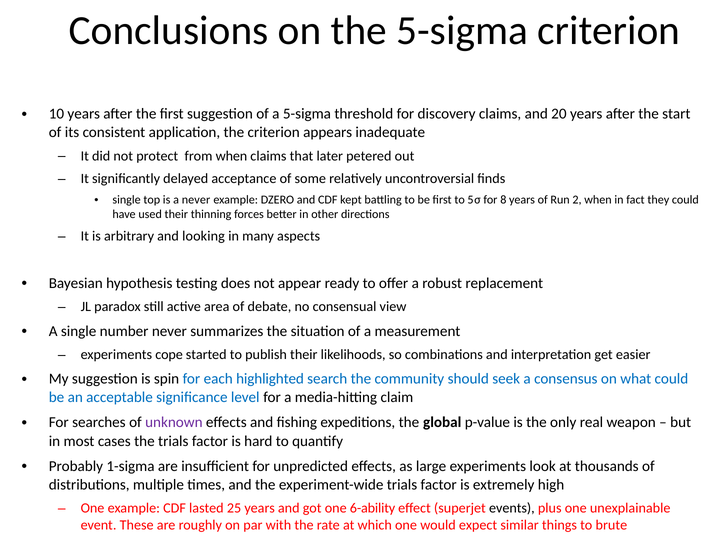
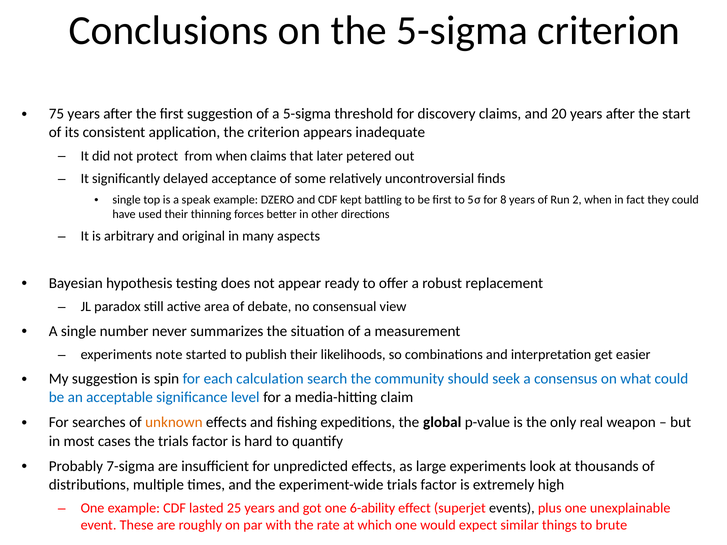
10: 10 -> 75 (56, 114)
a never: never -> speak (196, 200)
looking: looking -> original (204, 236)
cope: cope -> note (169, 355)
highlighted: highlighted -> calculation (270, 379)
unknown colour: purple -> orange (174, 423)
1-sigma: 1-sigma -> 7-sigma (130, 466)
